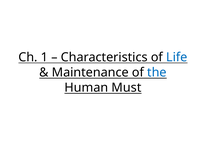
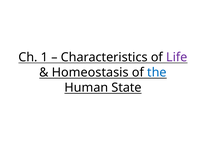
Life colour: blue -> purple (177, 57)
Maintenance: Maintenance -> Homeostasis (90, 72)
Must: Must -> State (126, 87)
